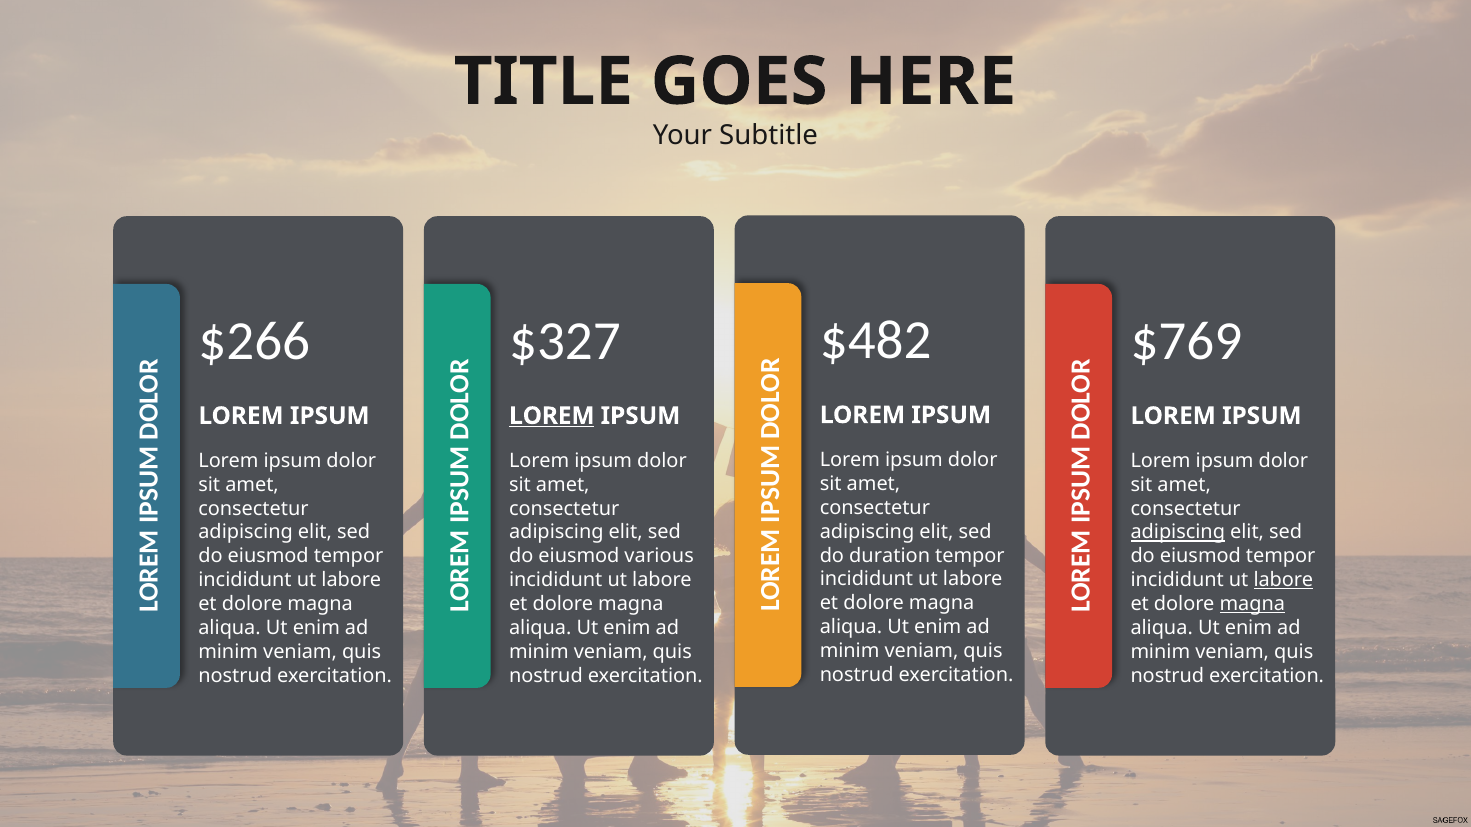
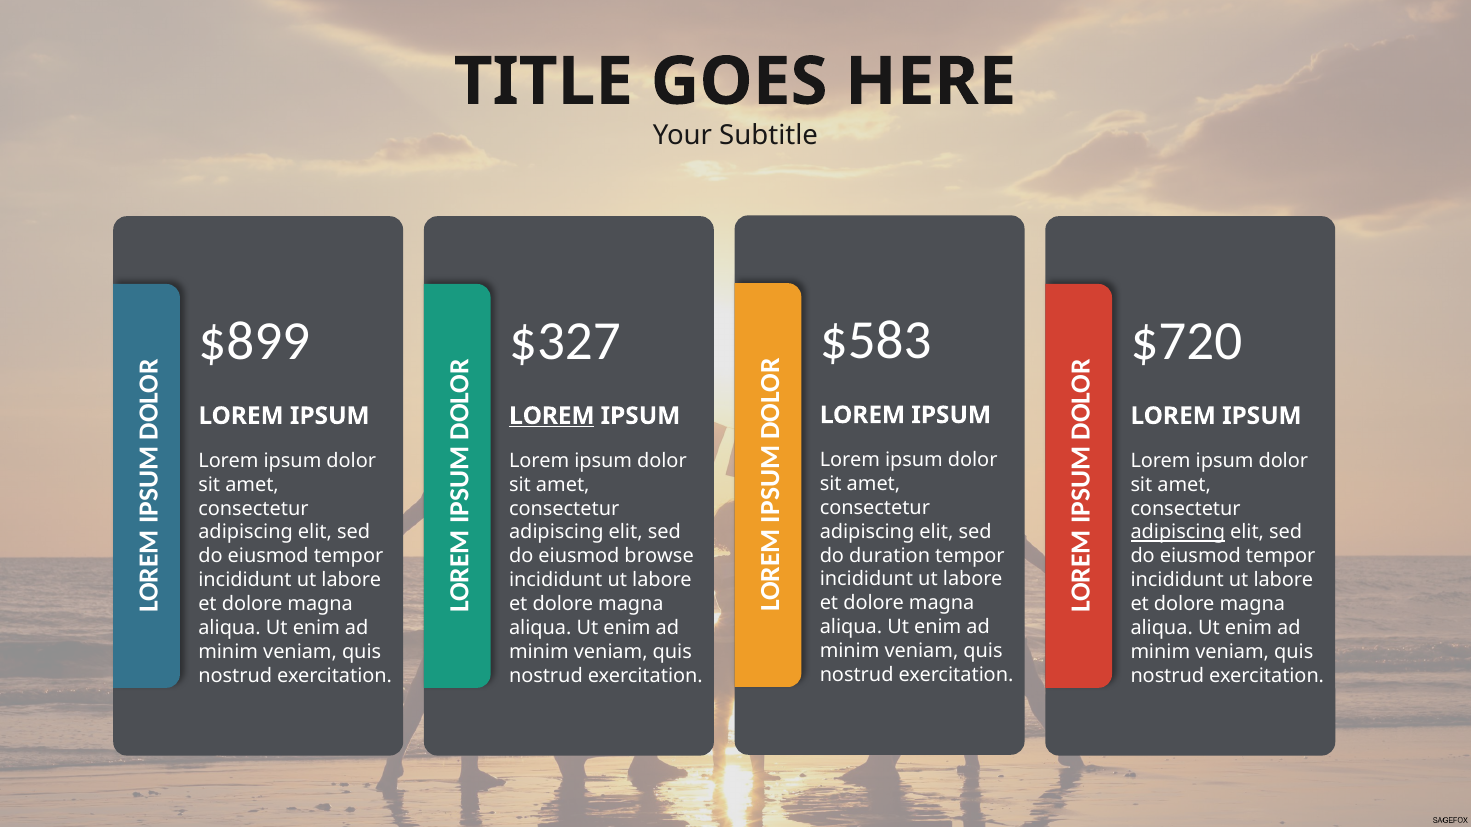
$482: $482 -> $583 (876, 340)
$266: $266 -> $899 (254, 341)
$769: $769 -> $720 (1186, 341)
various: various -> browse (659, 557)
labore underline: present -> none (1283, 581)
magna underline: present -> none (1252, 604)
